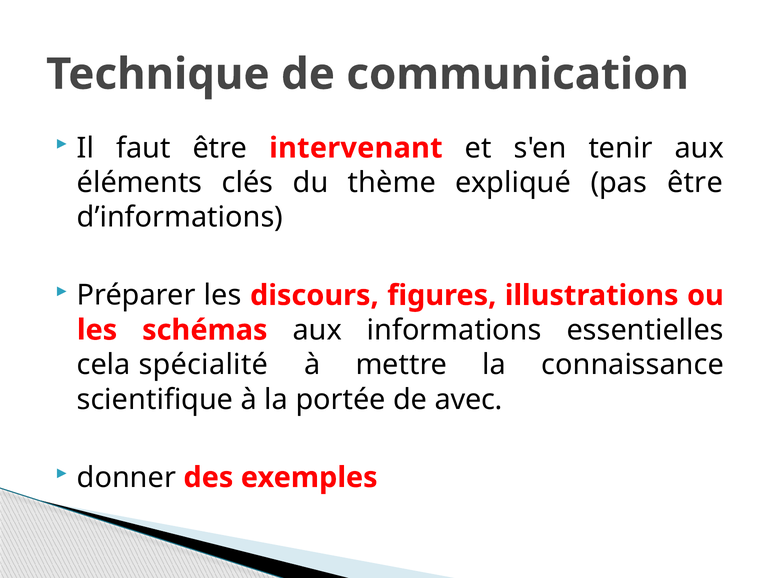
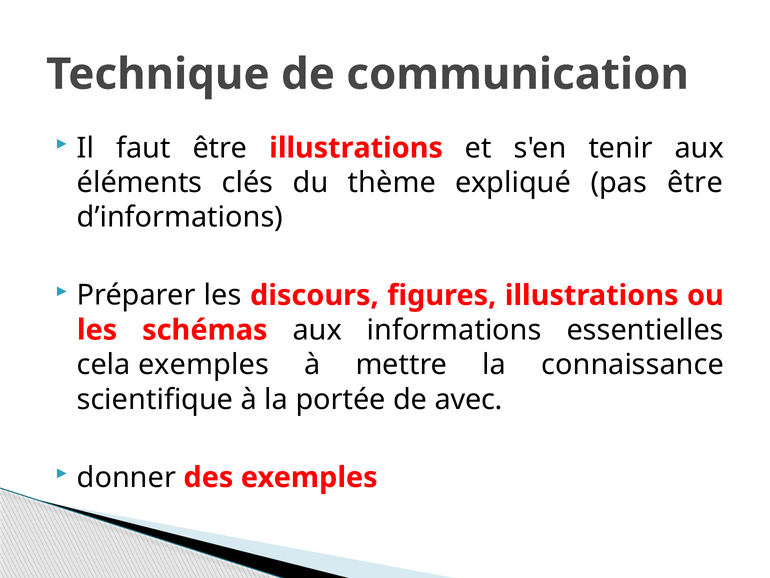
être intervenant: intervenant -> illustrations (356, 148)
cela spécialité: spécialité -> exemples (203, 365)
